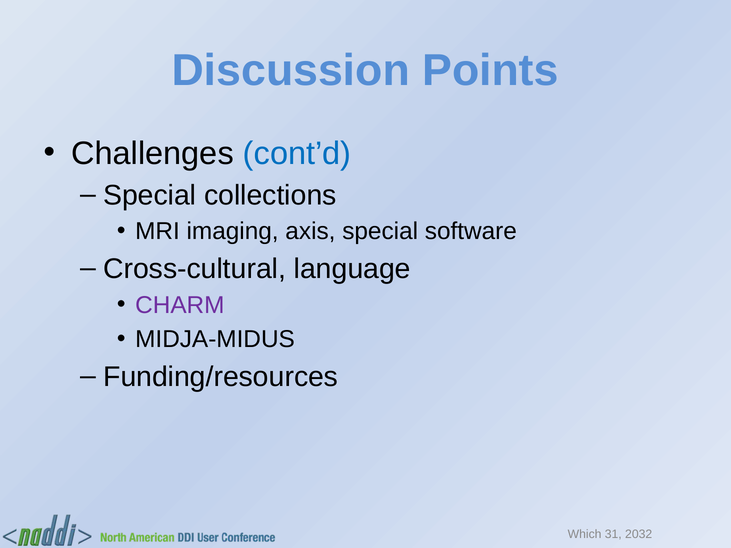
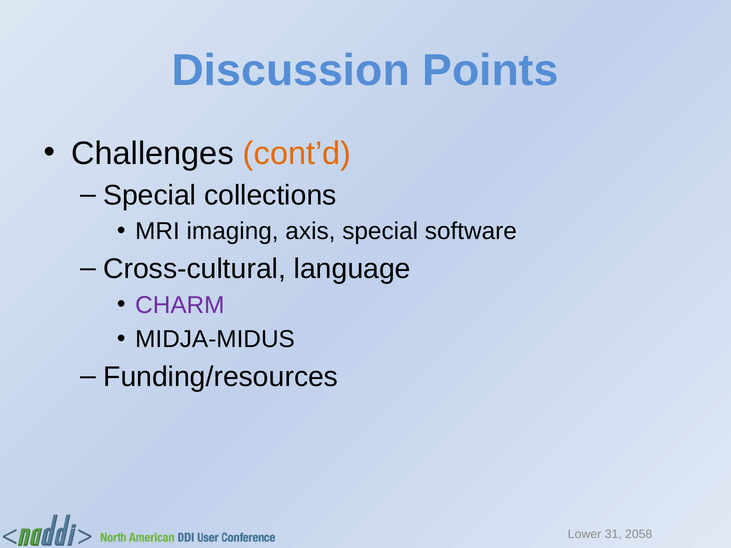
cont’d colour: blue -> orange (297, 153)
Which: Which -> Lower (585, 534)
2032: 2032 -> 2058 (639, 534)
